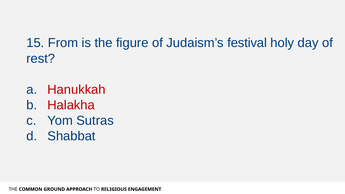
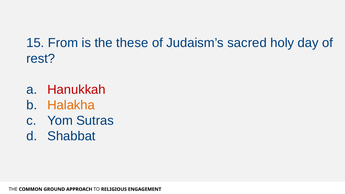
figure: figure -> these (132, 43)
festival: festival -> sacred (247, 43)
Halakha colour: red -> orange (71, 105)
